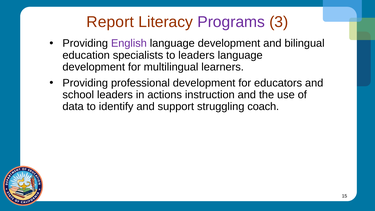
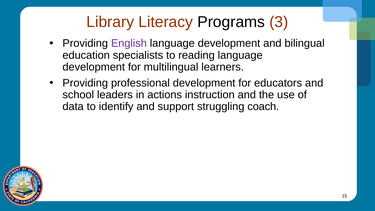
Report: Report -> Library (110, 22)
Programs colour: purple -> black (231, 22)
to leaders: leaders -> reading (196, 55)
